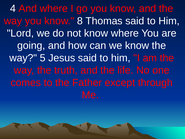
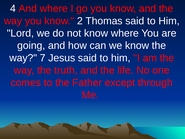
8: 8 -> 2 (80, 21)
5: 5 -> 7 (43, 58)
